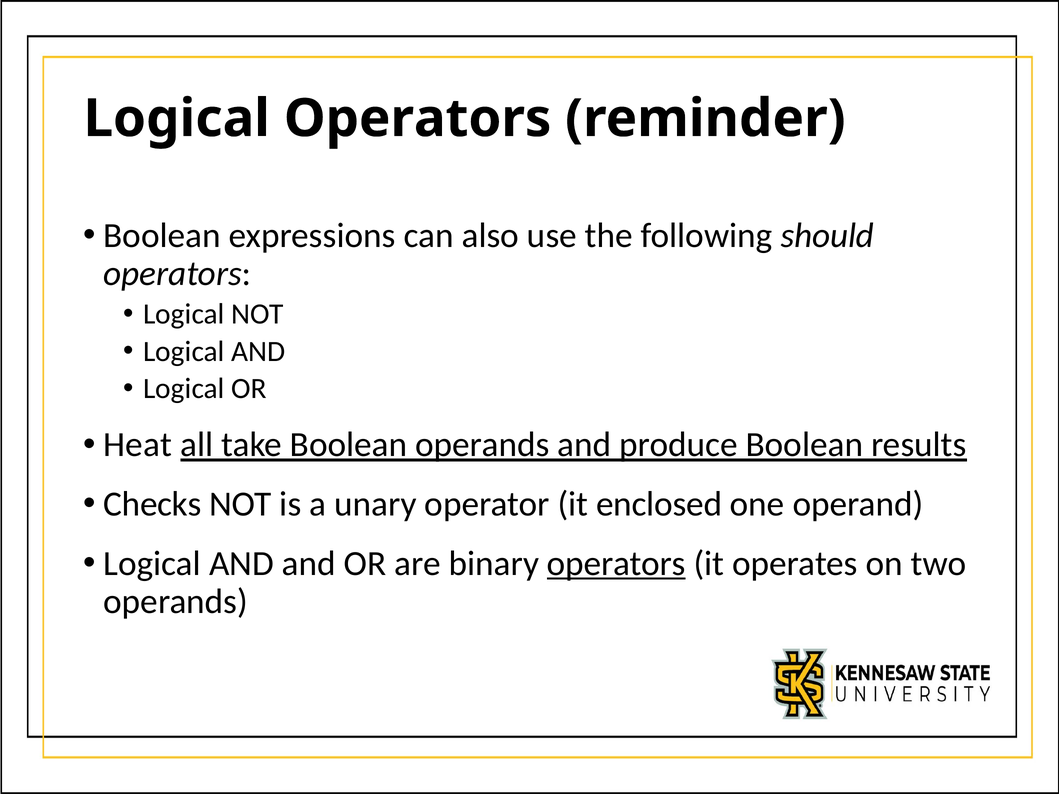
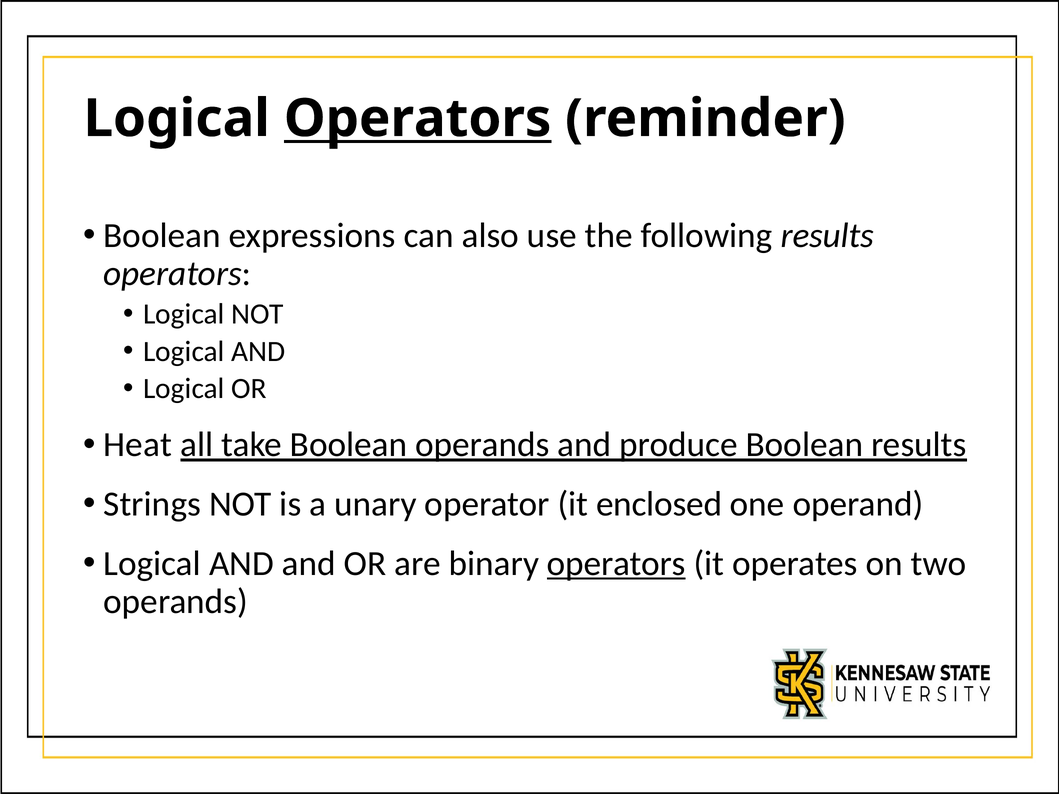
Operators underline: none -> present (418, 119)
following should: should -> results (827, 236)
Checks: Checks -> Strings (152, 504)
